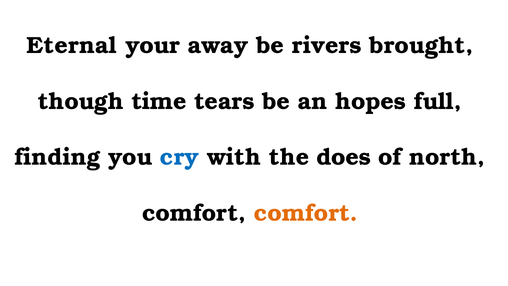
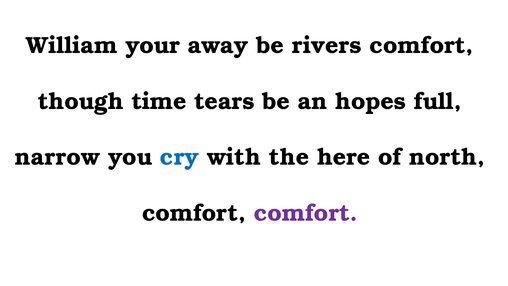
Eternal: Eternal -> William (72, 45)
rivers brought: brought -> comfort (422, 45)
finding: finding -> narrow (57, 157)
does: does -> here (344, 157)
comfort colour: orange -> purple (306, 213)
